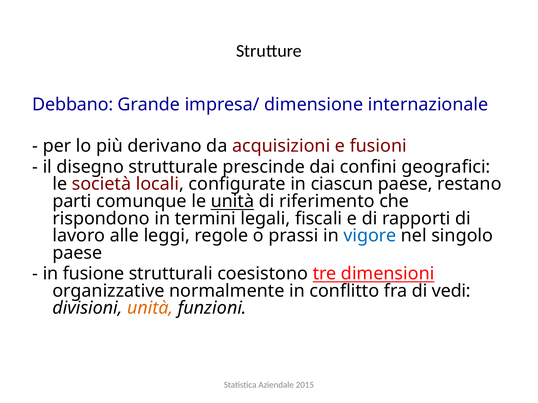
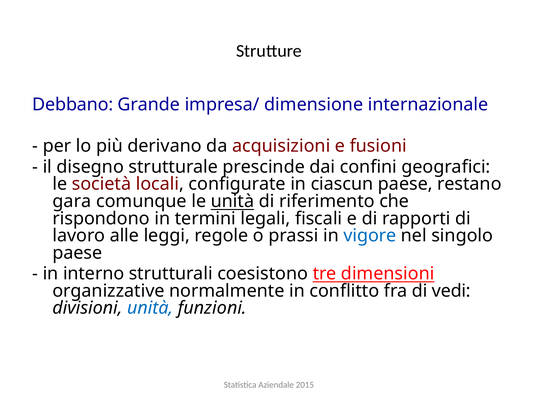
parti: parti -> gara (72, 202)
fusione: fusione -> interno (94, 274)
unità colour: orange -> blue (150, 308)
